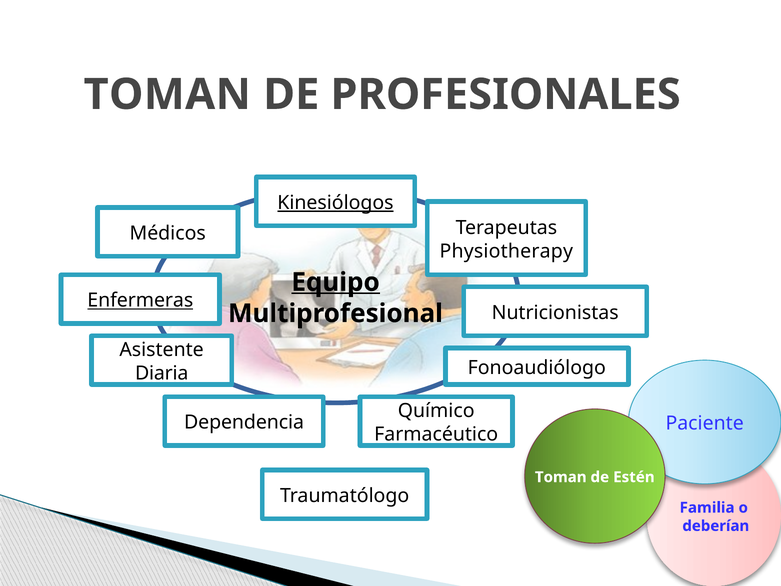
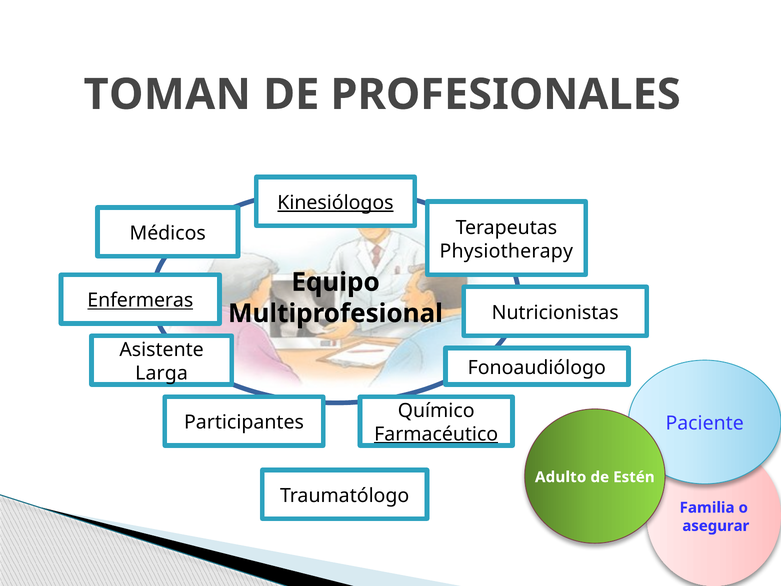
Equipo underline: present -> none (336, 282)
Diaria: Diaria -> Larga (162, 373)
Dependencia: Dependencia -> Participantes (244, 422)
Farmacéutico underline: none -> present (436, 434)
Toman: Toman -> Adulto (561, 477)
deberían: deberían -> asegurar (716, 526)
